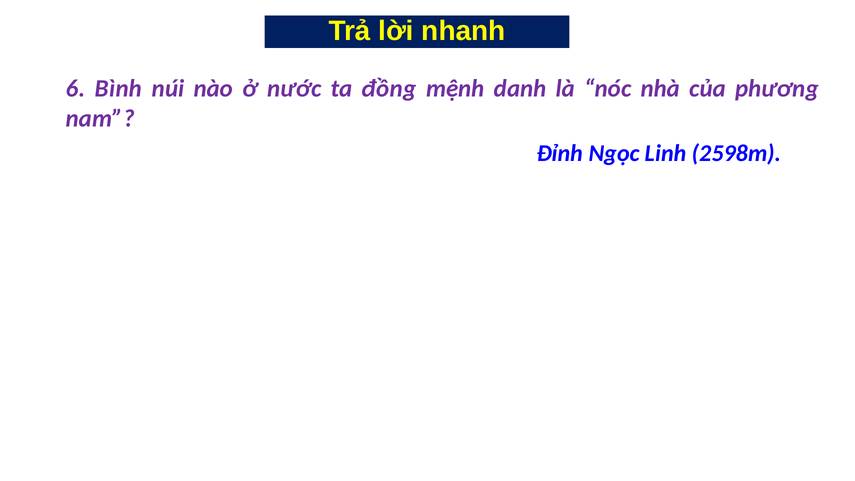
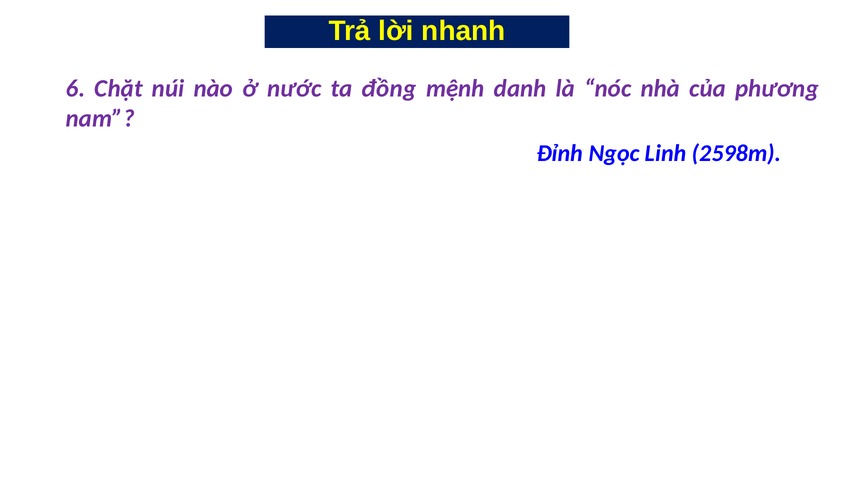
Bình: Bình -> Chặt (119, 89)
